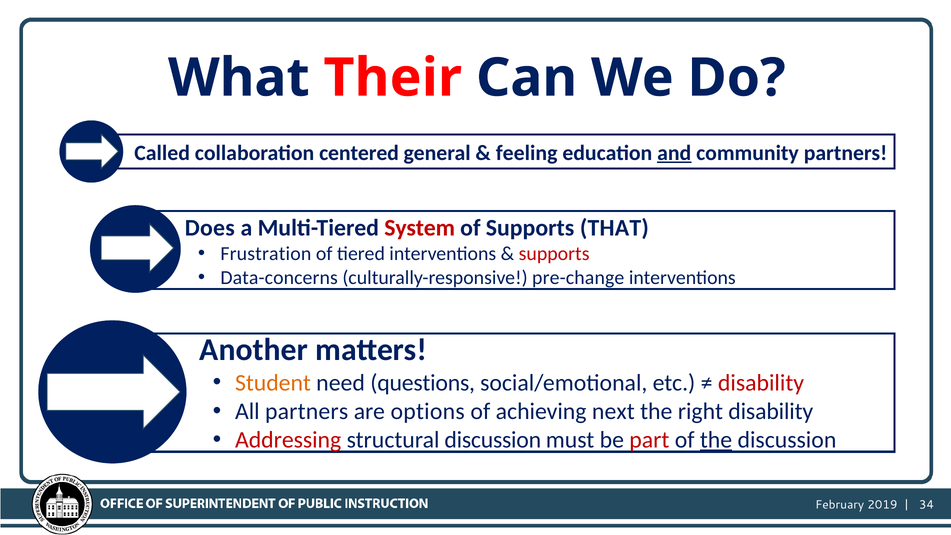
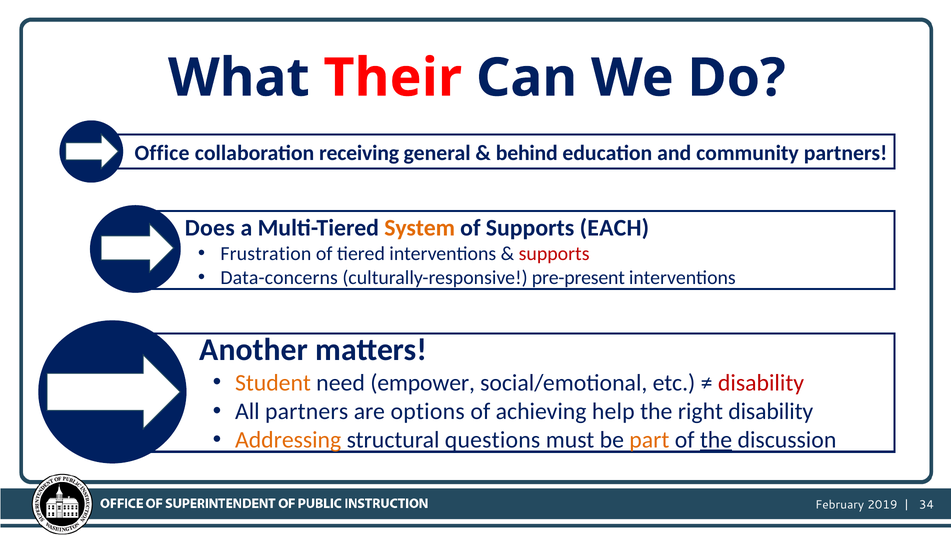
Called: Called -> Office (162, 153)
centered: centered -> receiving (359, 153)
feeling: feeling -> behind (527, 153)
and underline: present -> none (674, 153)
System colour: red -> orange (420, 228)
THAT: THAT -> EACH (614, 228)
pre-change: pre-change -> pre-present (578, 278)
questions: questions -> empower (423, 383)
next: next -> help (613, 411)
Addressing colour: red -> orange (288, 440)
structural discussion: discussion -> questions (493, 440)
part colour: red -> orange (649, 440)
